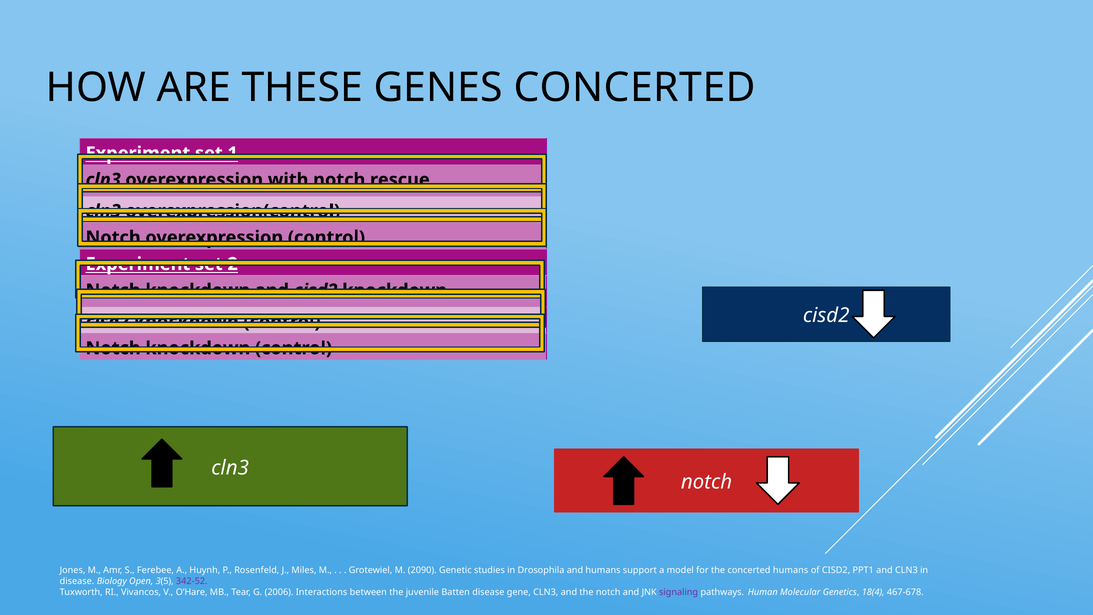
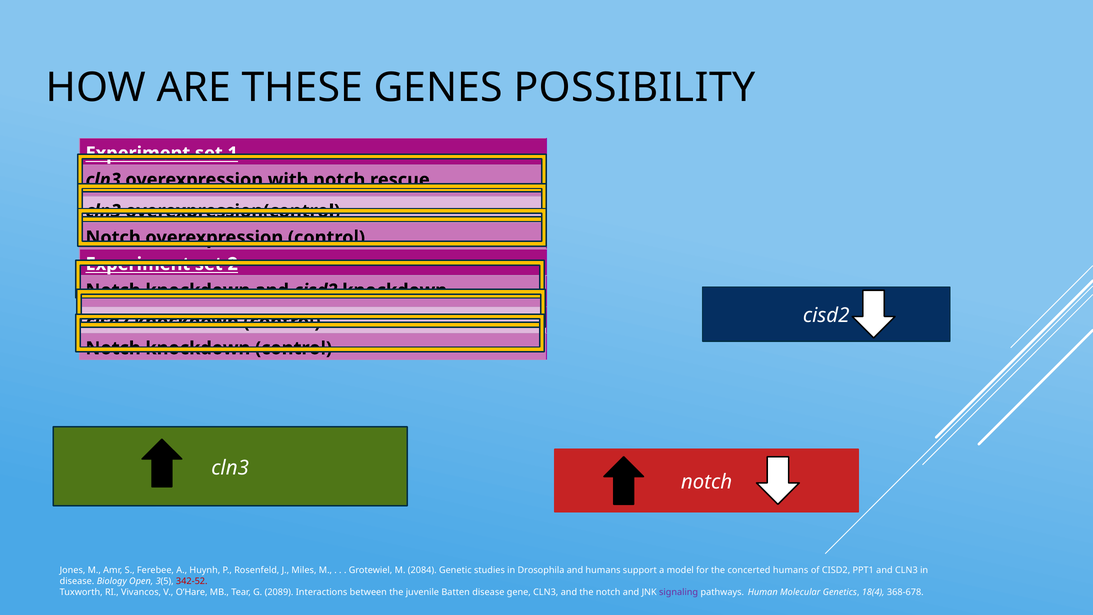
GENES CONCERTED: CONCERTED -> POSSIBILITY (635, 87)
2090: 2090 -> 2084 (422, 570)
342-52 colour: purple -> red (192, 581)
2006: 2006 -> 2089 (279, 592)
467-678: 467-678 -> 368-678 (905, 592)
